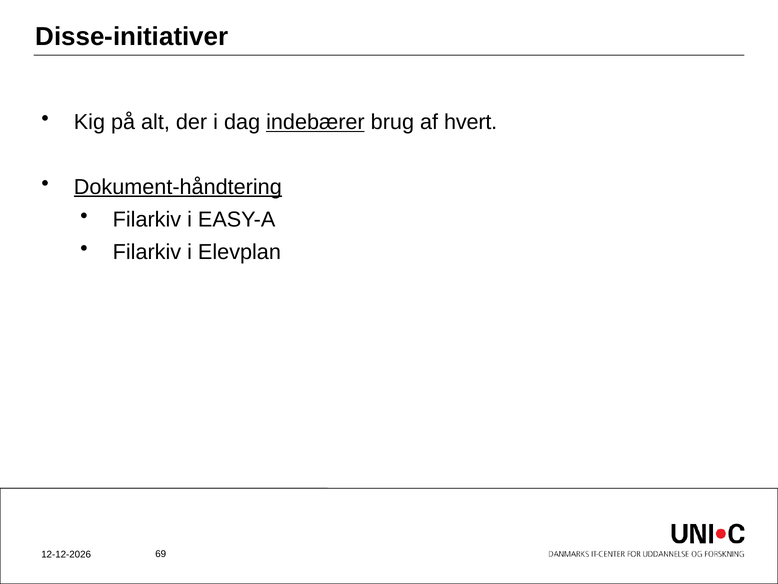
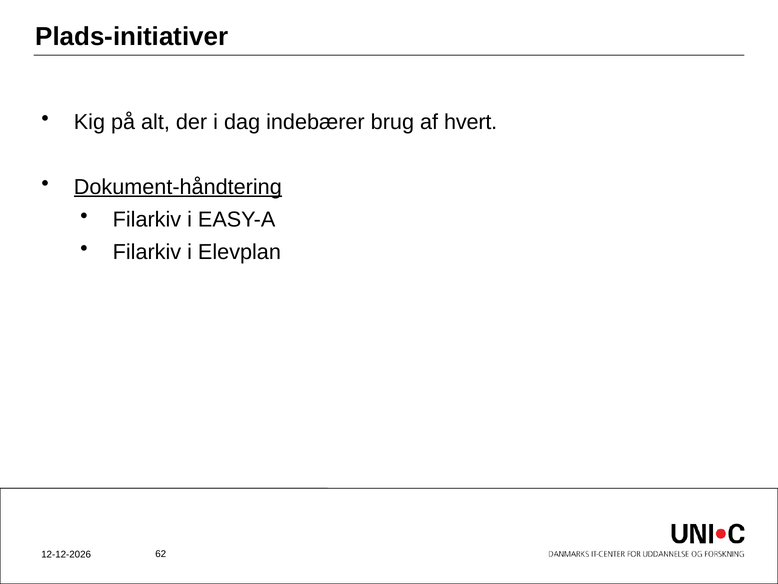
Disse-initiativer: Disse-initiativer -> Plads-initiativer (132, 37)
indebærer underline: present -> none (315, 122)
69: 69 -> 62 (161, 554)
